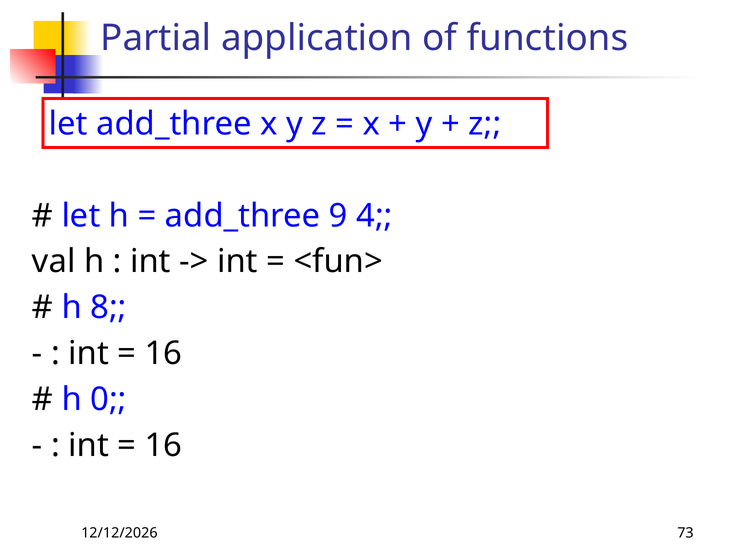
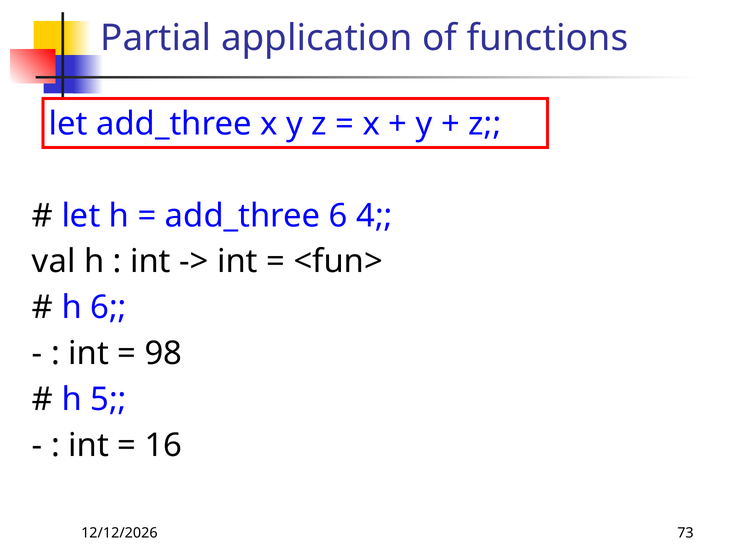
add_three 9: 9 -> 6 (338, 216)
h 8: 8 -> 6 (109, 308)
16: 16 -> 98 (163, 354)
0: 0 -> 5 (109, 400)
